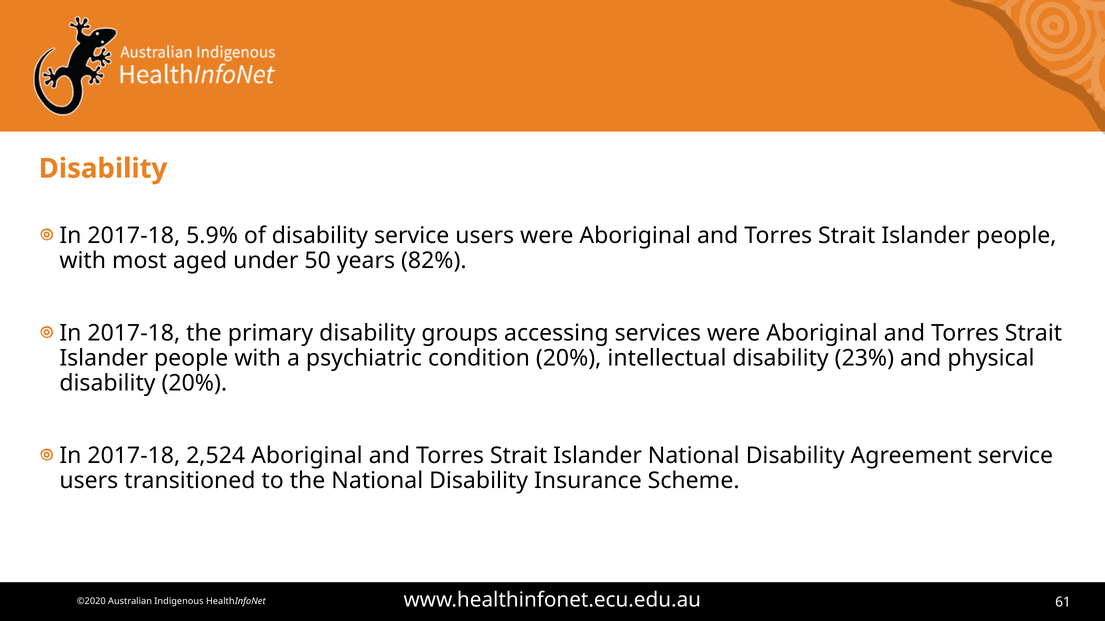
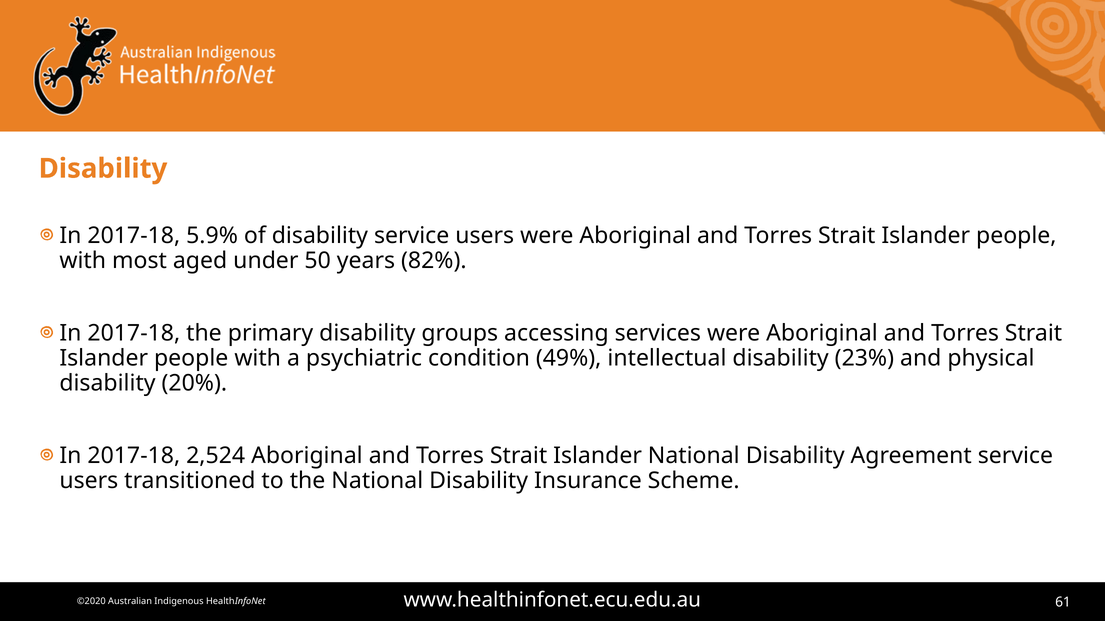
condition 20%: 20% -> 49% (569, 359)
